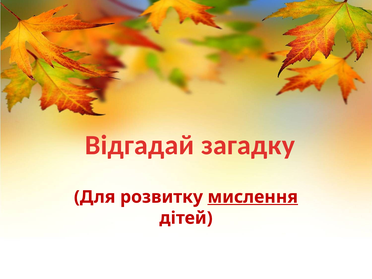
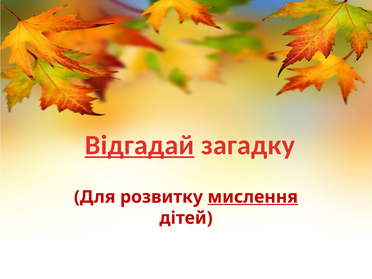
Відгадай underline: none -> present (139, 145)
